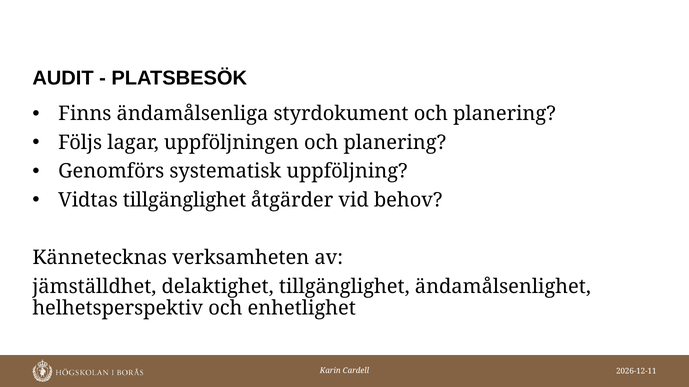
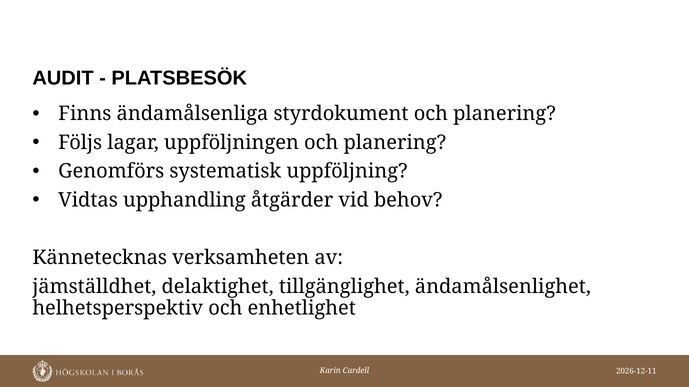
Vidtas tillgänglighet: tillgänglighet -> upphandling (184, 200)
